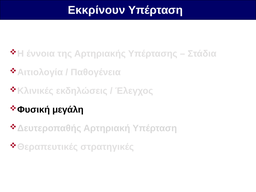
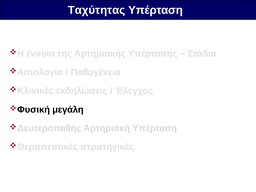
Εκκρίνουν: Εκκρίνουν -> Ταχύτητας (97, 10)
